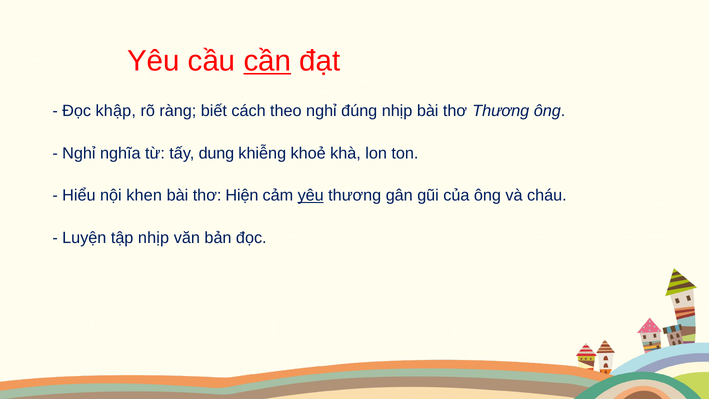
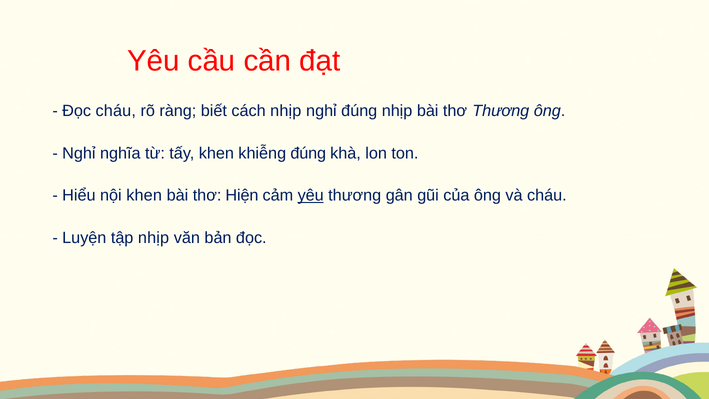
cần underline: present -> none (267, 61)
Đọc khập: khập -> cháu (116, 111)
cách theo: theo -> nhịp (286, 111)
tấy dung: dung -> khen (216, 153)
khiễng khoẻ: khoẻ -> đúng (308, 153)
